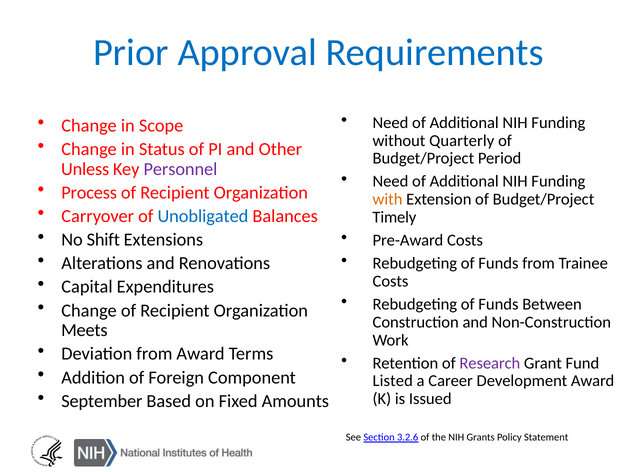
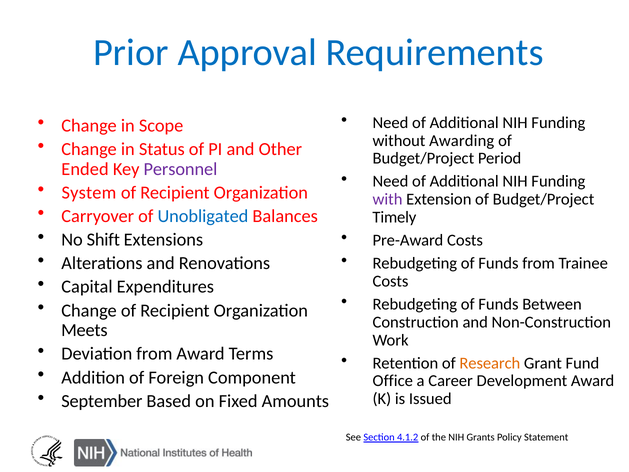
Quarterly: Quarterly -> Awarding (462, 141)
Unless: Unless -> Ended (85, 169)
Process: Process -> System (89, 192)
with colour: orange -> purple (388, 199)
Research colour: purple -> orange (490, 363)
Listed: Listed -> Office (393, 381)
3.2.6: 3.2.6 -> 4.1.2 (408, 437)
